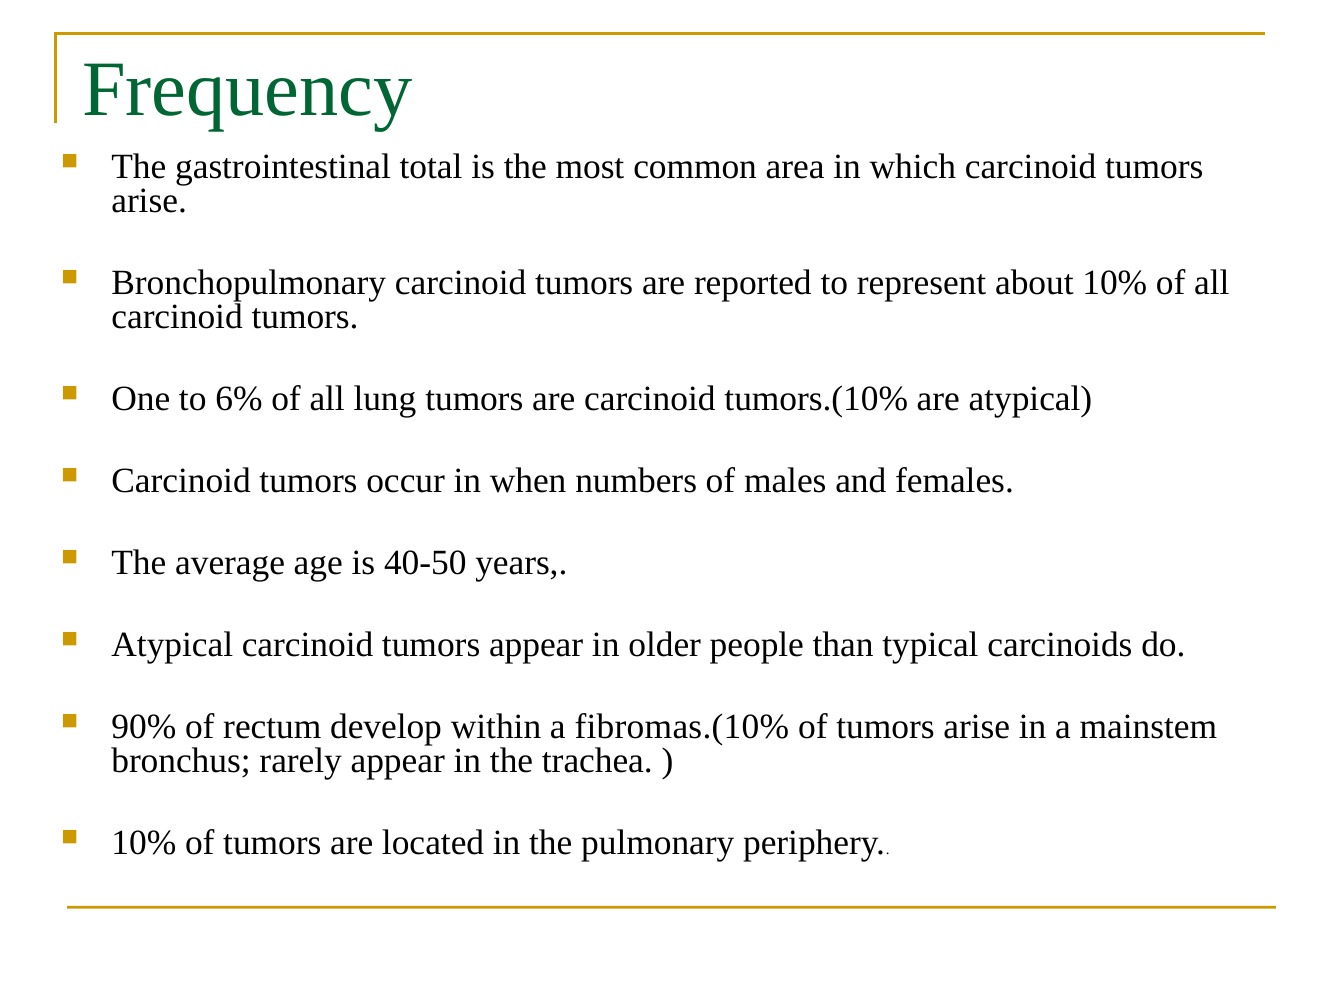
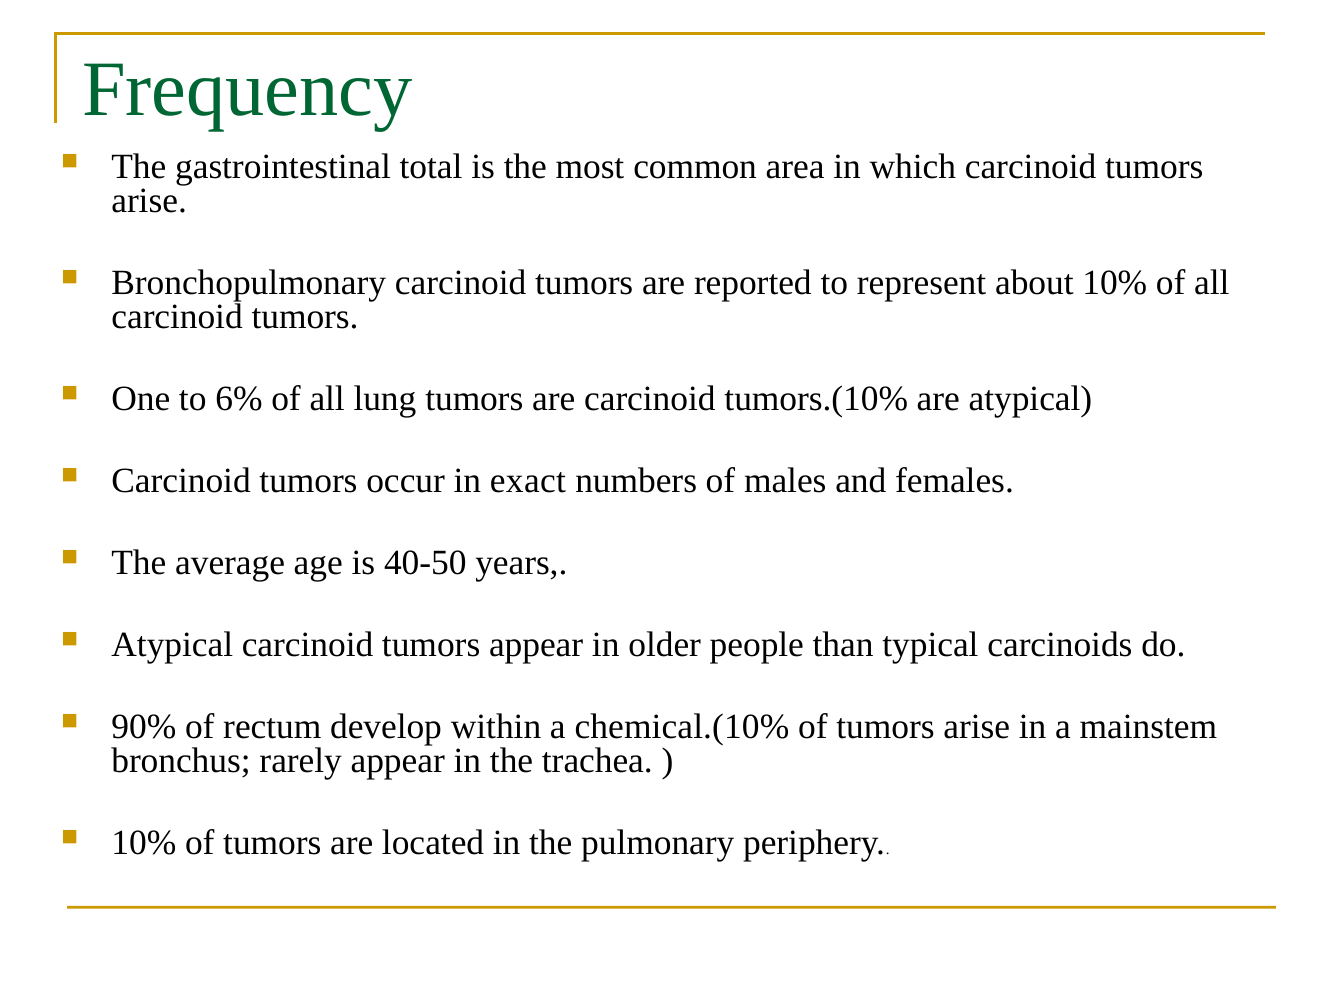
when: when -> exact (528, 480)
fibromas.(10%: fibromas.(10% -> chemical.(10% (682, 727)
